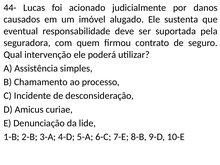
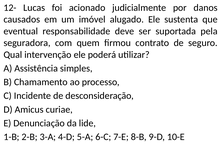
44-: 44- -> 12- (10, 8)
